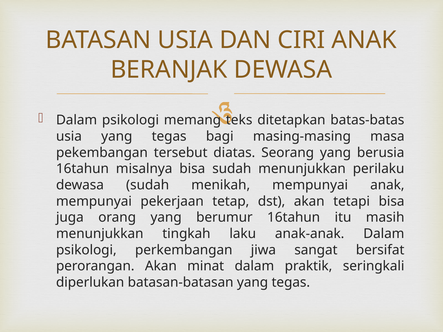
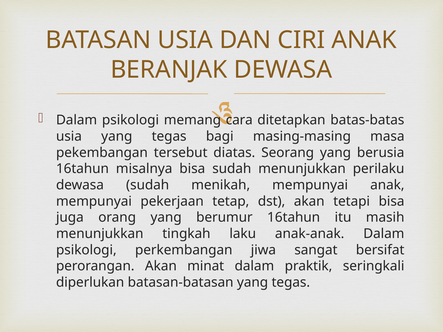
teks: teks -> cara (239, 120)
